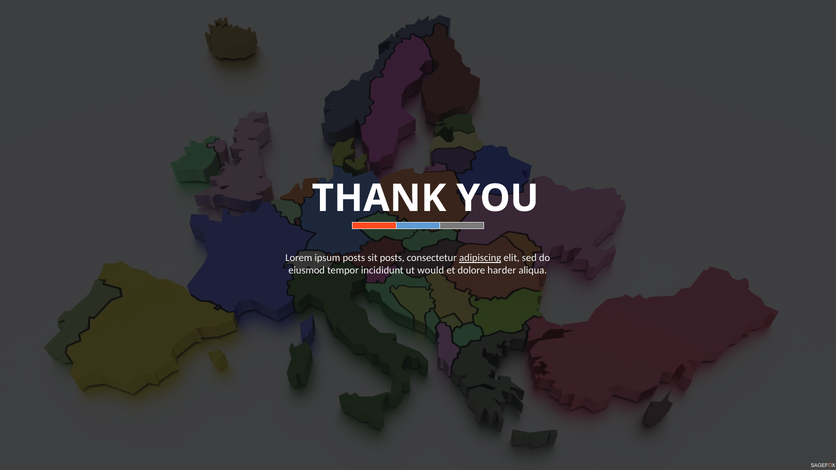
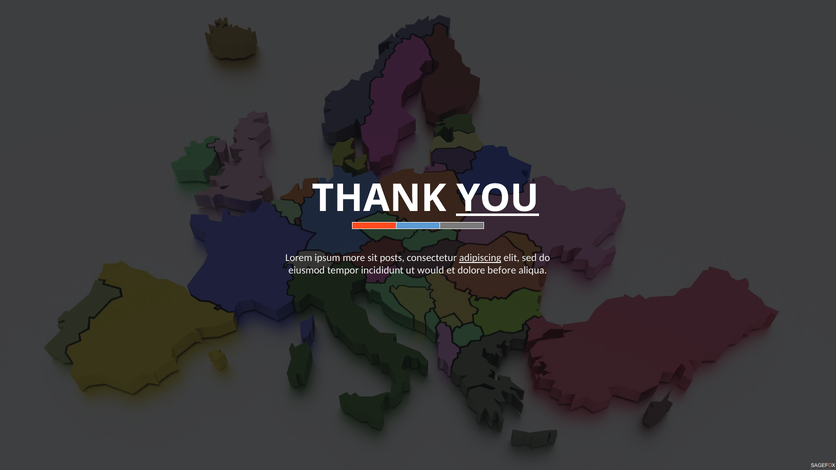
YOU underline: none -> present (498, 198)
ipsum posts: posts -> more (354, 258)
harder: harder -> before (502, 271)
